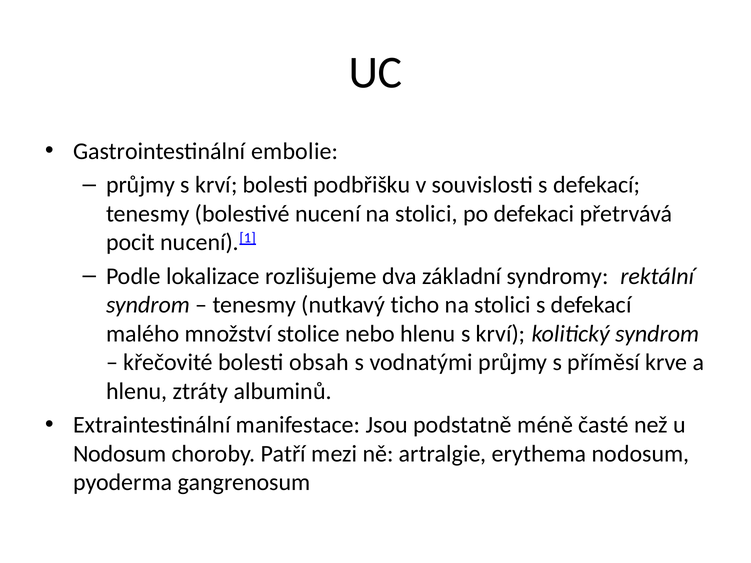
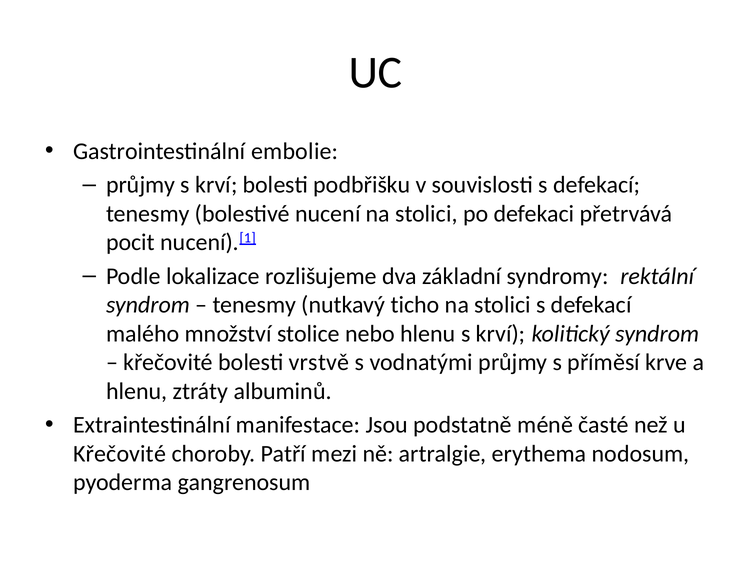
obsah: obsah -> vrstvě (319, 363)
Nodosum: Nodosum -> Křečovité (120, 454)
